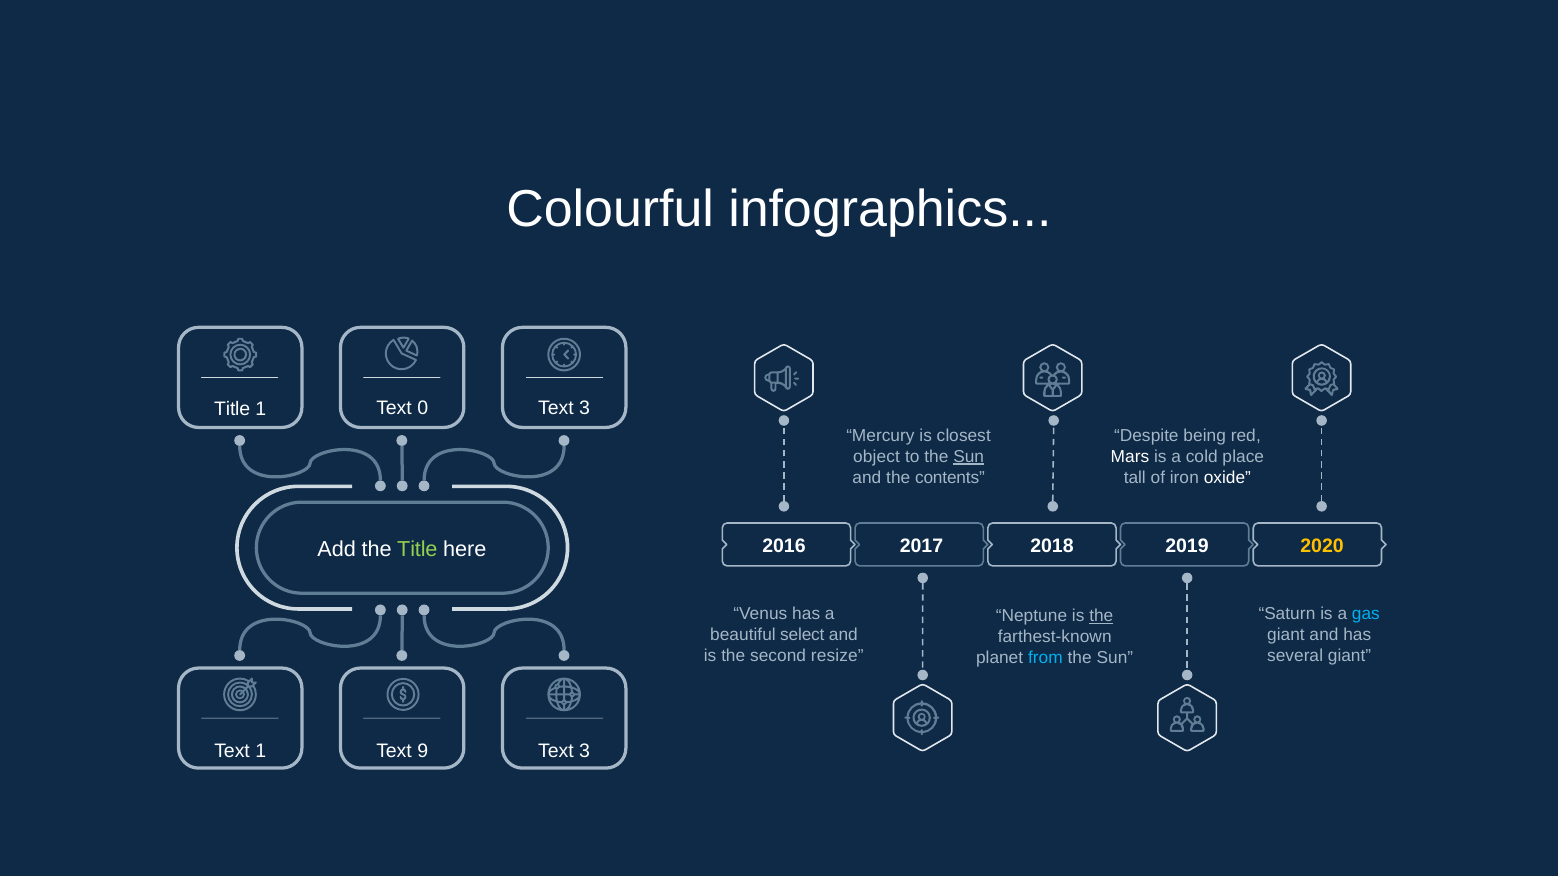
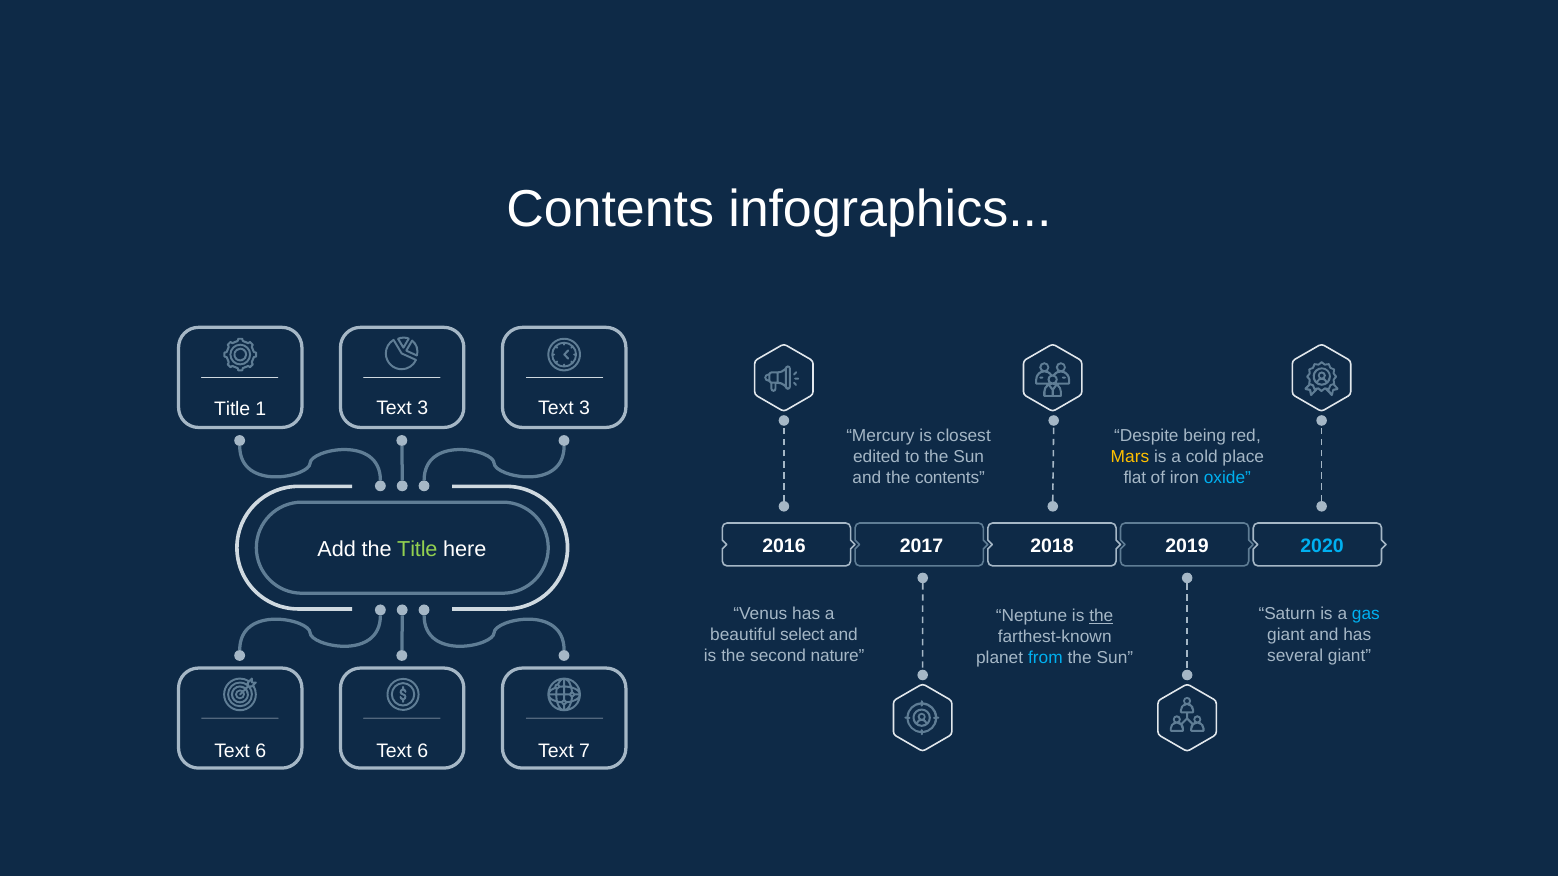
Colourful: Colourful -> Contents (610, 209)
1 Text 0: 0 -> 3 (423, 409)
object: object -> edited (877, 457)
Sun underline: present -> none (969, 457)
Mars colour: white -> yellow (1130, 457)
tall: tall -> flat (1135, 478)
oxide colour: white -> light blue (1227, 478)
2020 colour: yellow -> light blue (1322, 546)
resize: resize -> nature (837, 656)
1: 1 -> 6 (261, 752)
9: 9 -> 6 (423, 752)
3: 3 -> 7 (585, 752)
